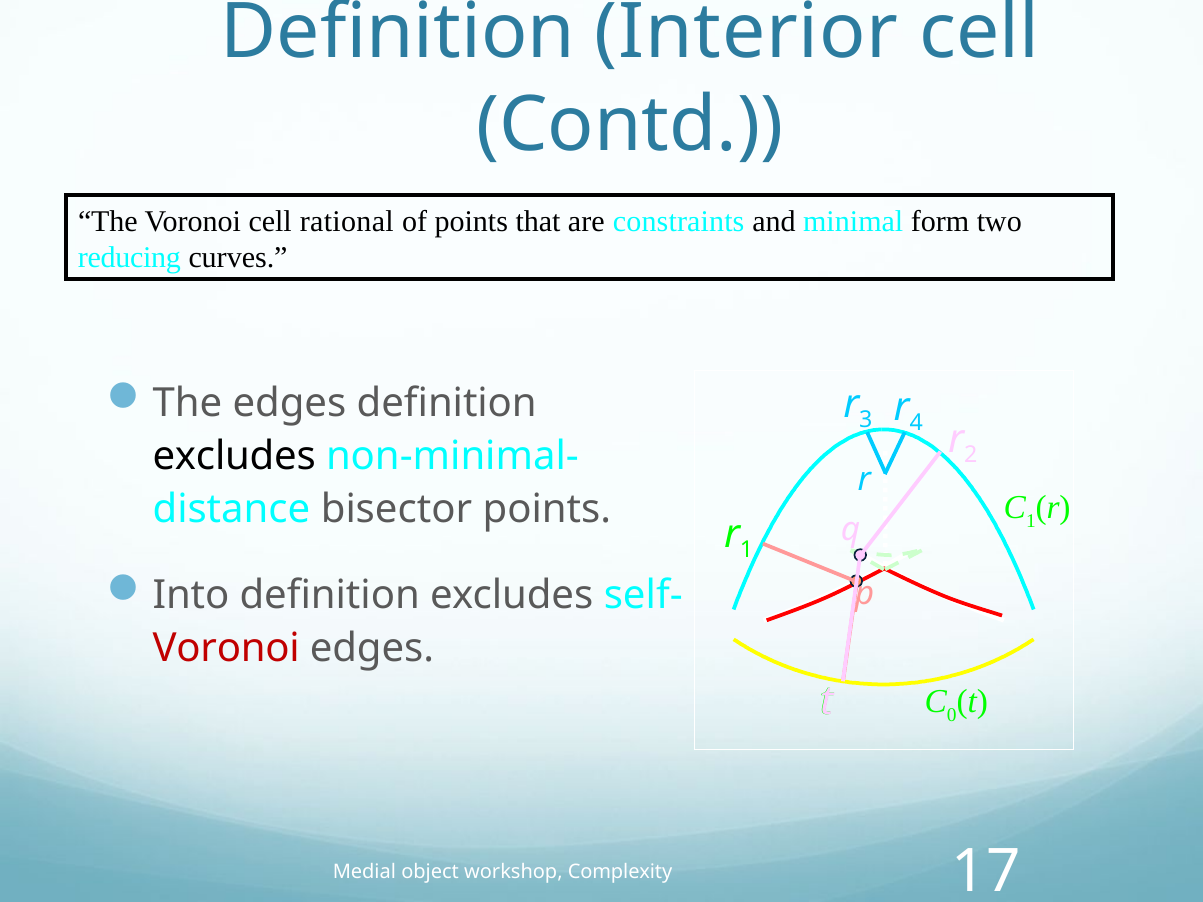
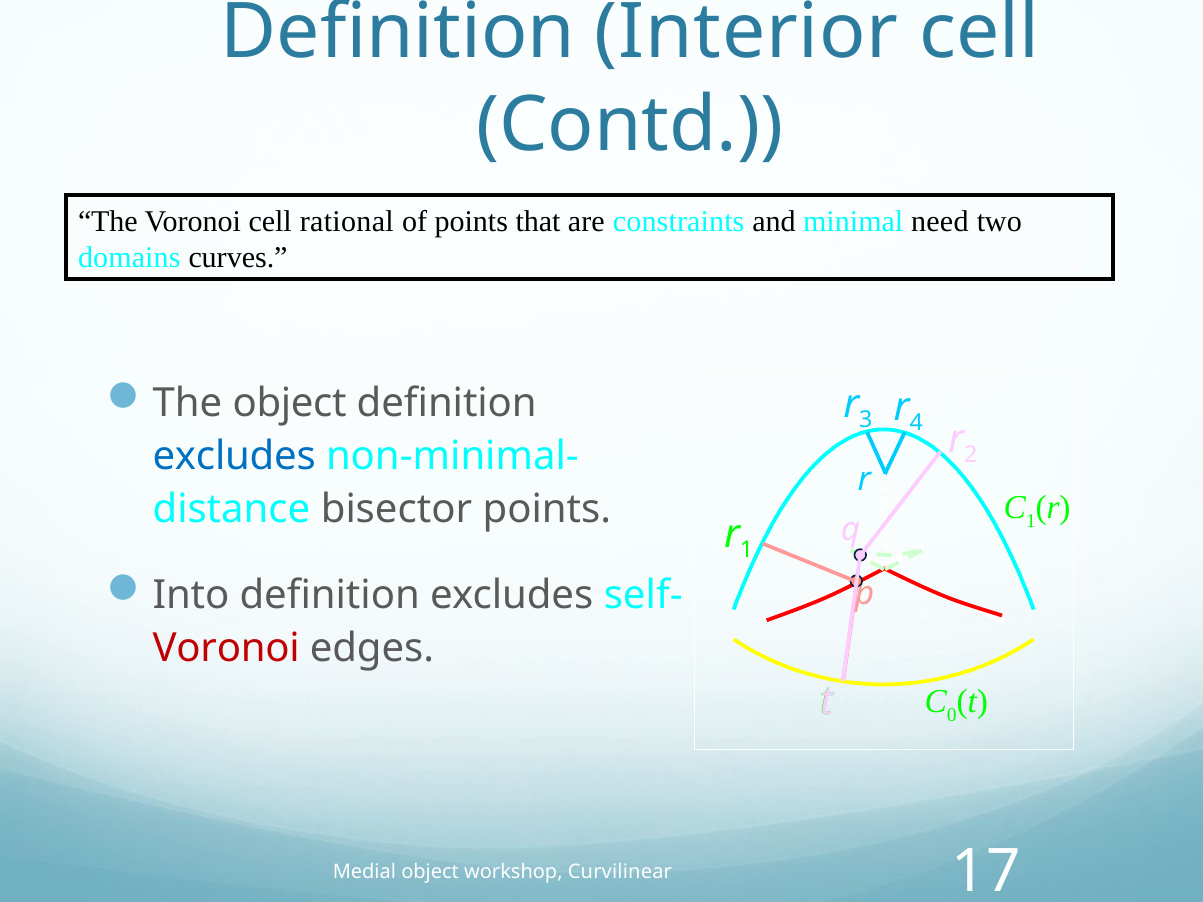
form: form -> need (940, 221)
reducing: reducing -> domains (129, 257)
The edges: edges -> object (290, 404)
excludes colour: black -> blue (234, 457)
Complexity: Complexity -> Curvilinear (620, 872)
